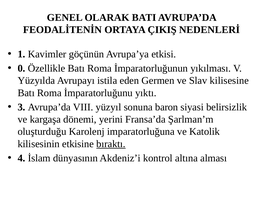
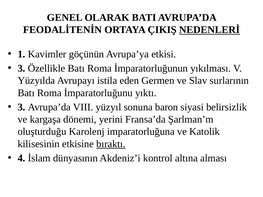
NEDENLERİ underline: none -> present (210, 30)
0: 0 -> 3 (21, 68)
kilisesine: kilisesine -> surlarının (229, 81)
